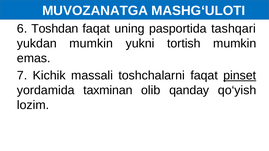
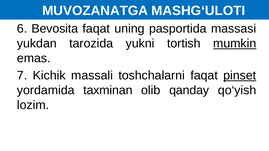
Toshdan: Toshdan -> Bevosita (55, 29)
tashqari: tashqari -> massasi (234, 29)
yukdan mumkin: mumkin -> tarozida (91, 44)
mumkin underline: none -> present (235, 44)
